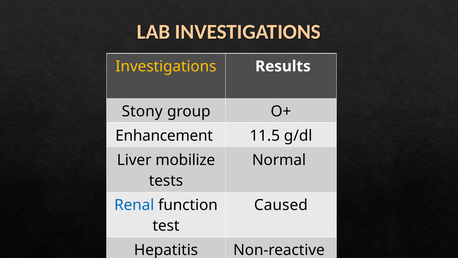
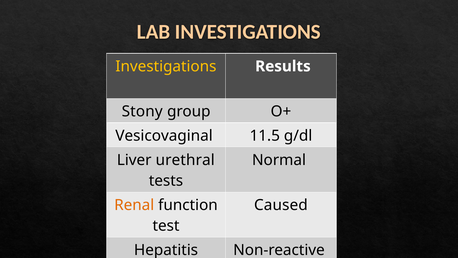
Enhancement: Enhancement -> Vesicovaginal (164, 136)
mobilize: mobilize -> urethral (185, 160)
Renal colour: blue -> orange (134, 205)
